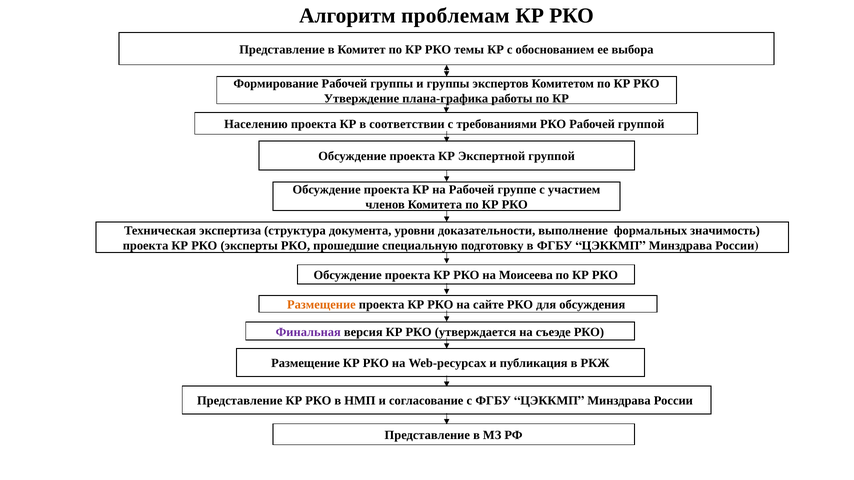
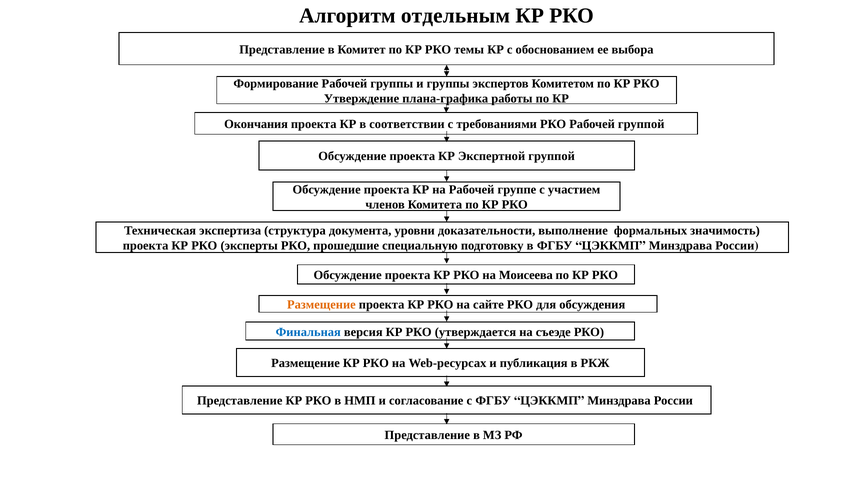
проблемам: проблемам -> отдельным (455, 16)
Населению: Населению -> Окончания (256, 124)
Финальная colour: purple -> blue (308, 332)
